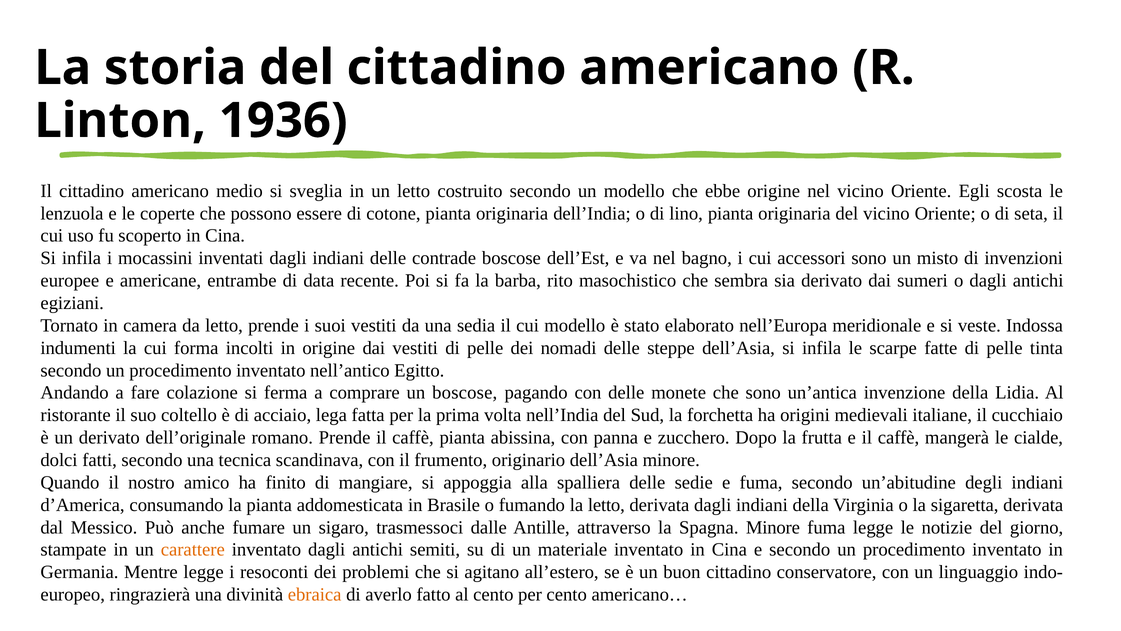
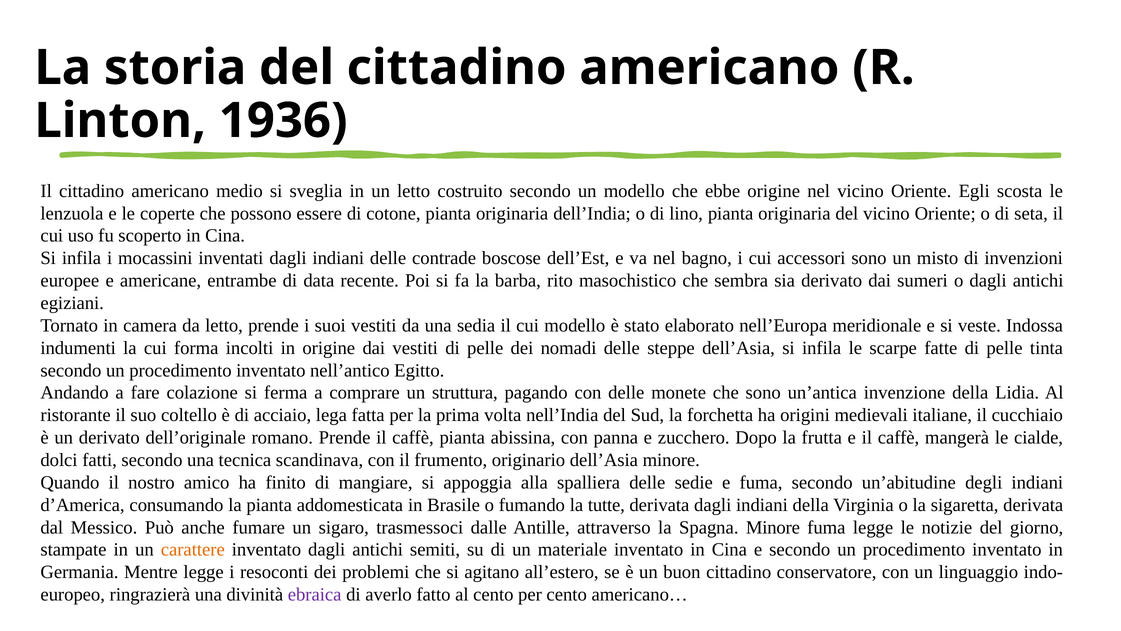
un boscose: boscose -> struttura (465, 393)
la letto: letto -> tutte (606, 505)
ebraica colour: orange -> purple (315, 594)
